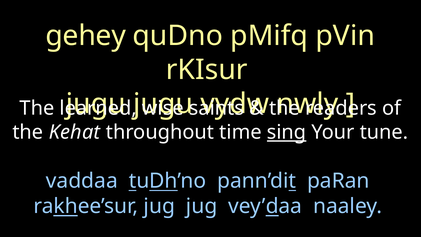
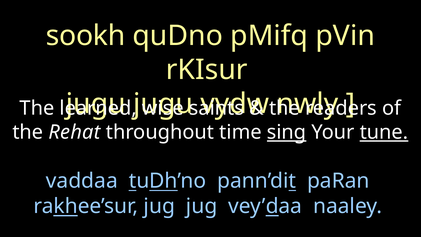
gehey: gehey -> sookh (86, 36)
Kehat: Kehat -> Rehat (74, 132)
tune underline: none -> present (384, 132)
